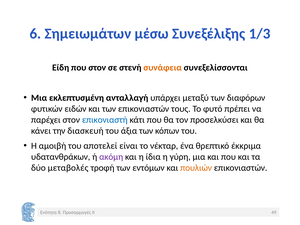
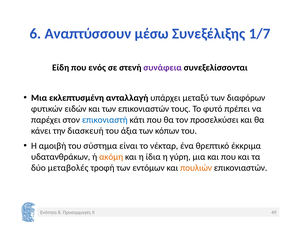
Σημειωμάτων: Σημειωμάτων -> Αναπτύσσουν (88, 34)
1/3: 1/3 -> 1/7 (260, 34)
που στον: στον -> ενός (97, 68)
συνάφεια colour: orange -> purple (163, 68)
αποτελεί: αποτελεί -> σύστημα (100, 146)
ακόμη colour: purple -> orange (111, 157)
